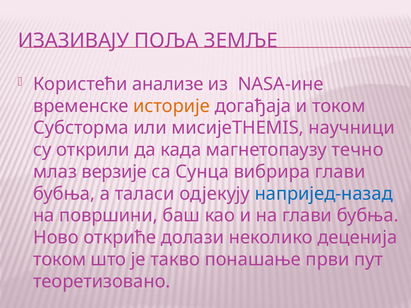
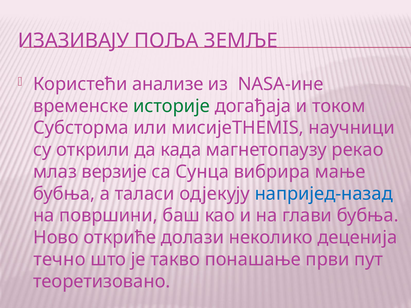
историје colour: orange -> green (172, 106)
течно: течно -> рекао (358, 150)
вибрира глави: глави -> мање (340, 172)
током: током -> течно (59, 260)
